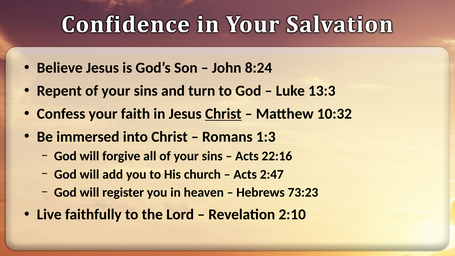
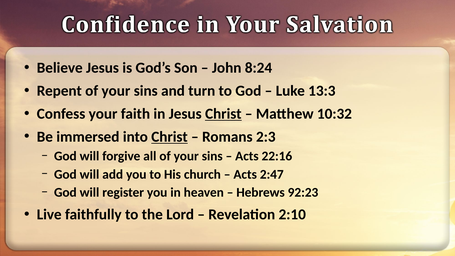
Christ underline: none -> present (170, 137)
1:3: 1:3 -> 2:3 (266, 137)
73:23: 73:23 -> 92:23 (303, 193)
